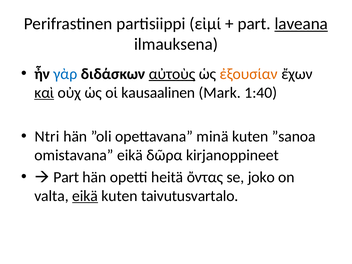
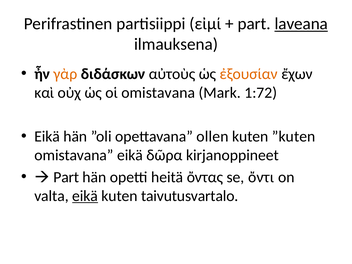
γὰρ colour: blue -> orange (65, 74)
αὐτοὺς underline: present -> none (172, 74)
καὶ underline: present -> none (44, 93)
οἱ kausaalinen: kausaalinen -> omistavana (158, 93)
1:40: 1:40 -> 1:72 (261, 93)
Ntri: Ntri -> Eikä (47, 136)
minä: minä -> ollen (212, 136)
”sanoa: ”sanoa -> ”kuten (294, 136)
joko: joko -> ὄντι (261, 177)
